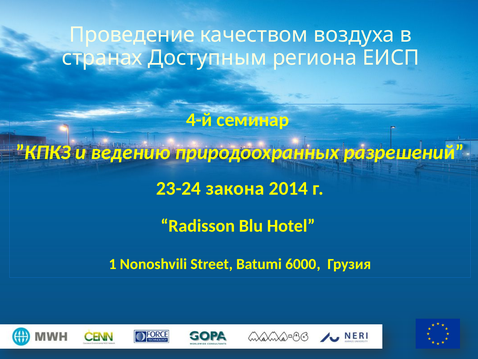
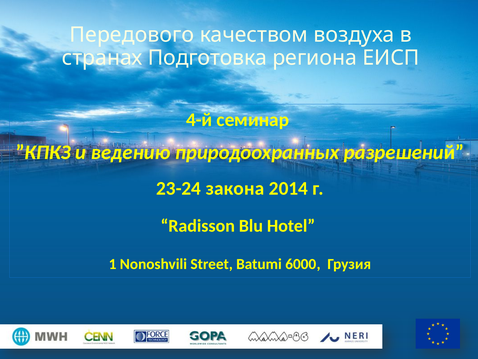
Проведение: Проведение -> Передового (132, 35)
Доступным: Доступным -> Подготовка (207, 58)
